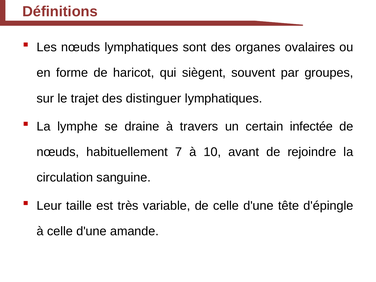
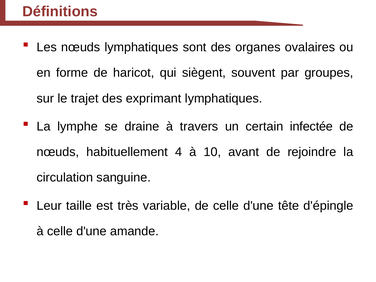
distinguer: distinguer -> exprimant (154, 98)
7: 7 -> 4 (179, 152)
